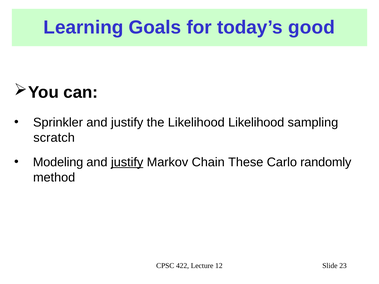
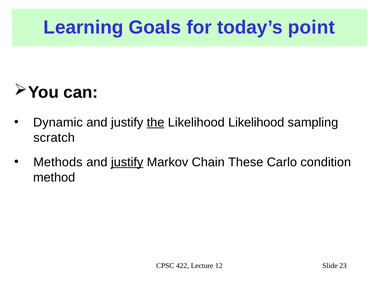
good: good -> point (311, 27)
Sprinkler: Sprinkler -> Dynamic (58, 123)
the underline: none -> present (156, 123)
Modeling: Modeling -> Methods (58, 162)
randomly: randomly -> condition (326, 162)
